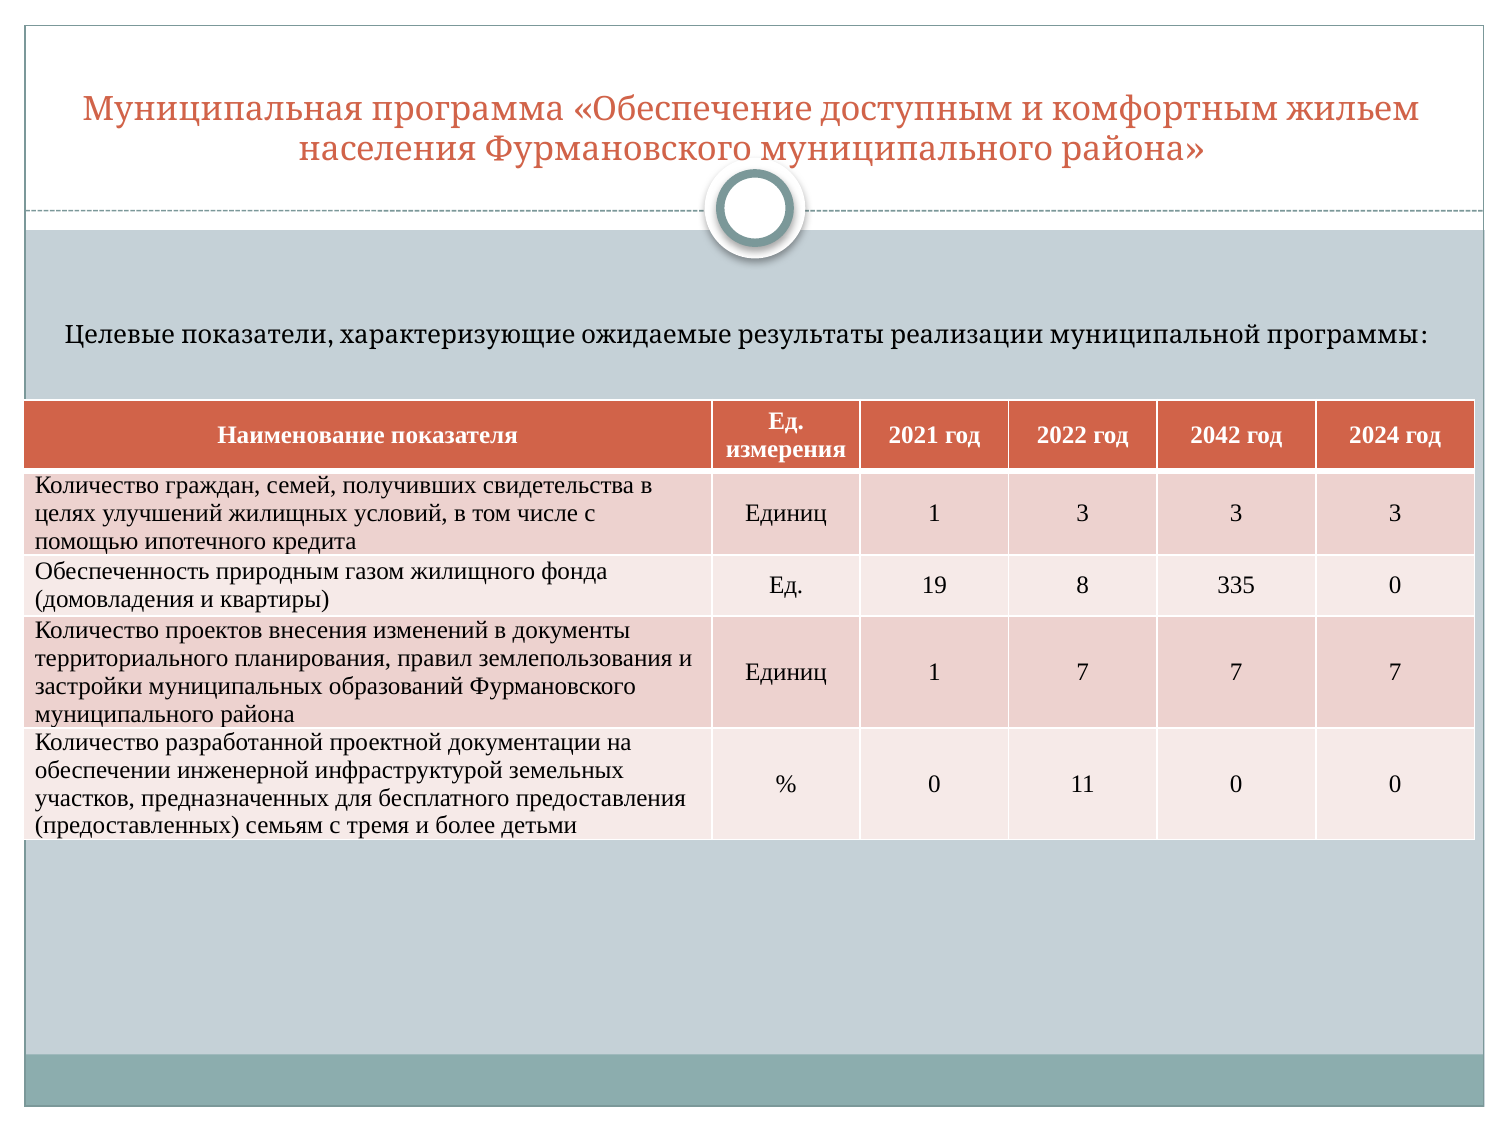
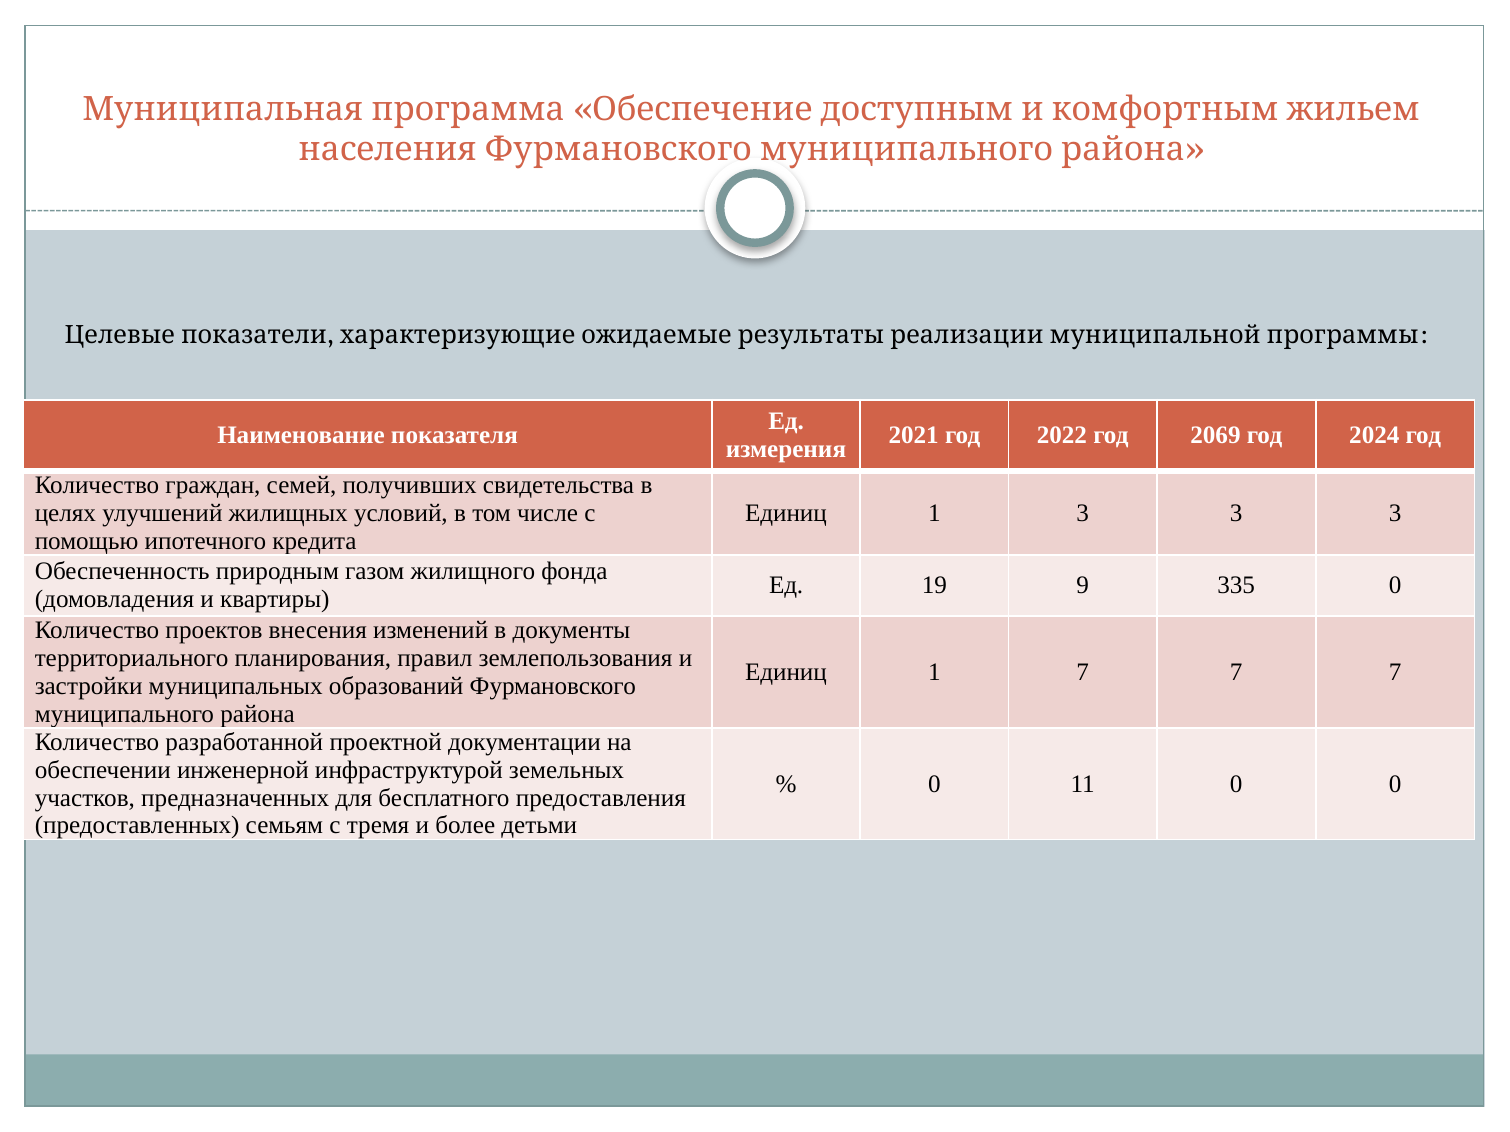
2042: 2042 -> 2069 (1215, 436)
8: 8 -> 9 (1083, 586)
